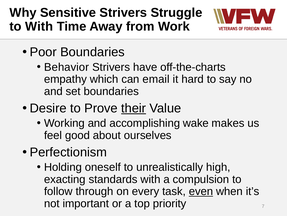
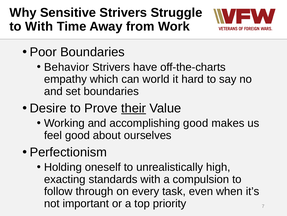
email: email -> world (156, 79)
accomplishing wake: wake -> good (196, 123)
even underline: present -> none (201, 191)
